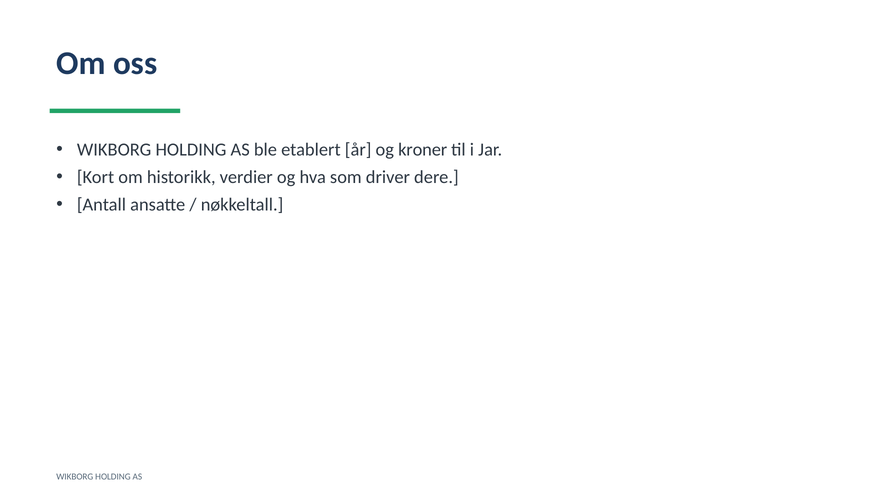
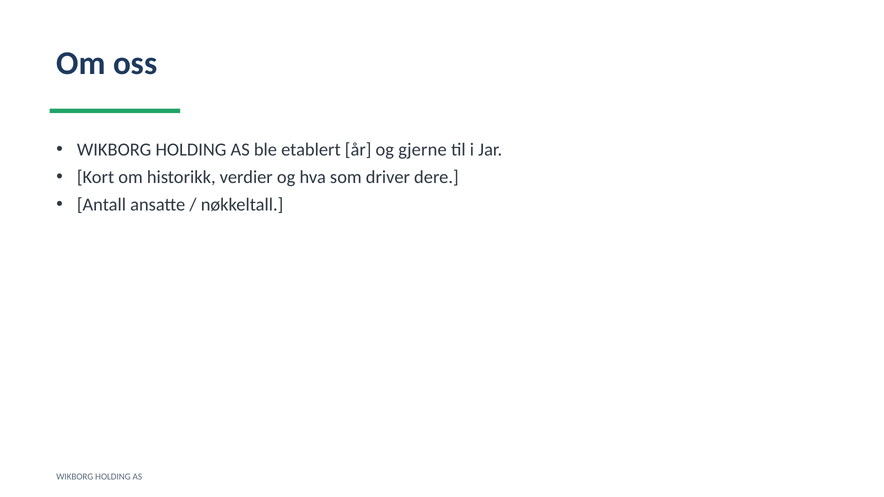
kroner: kroner -> gjerne (423, 150)
